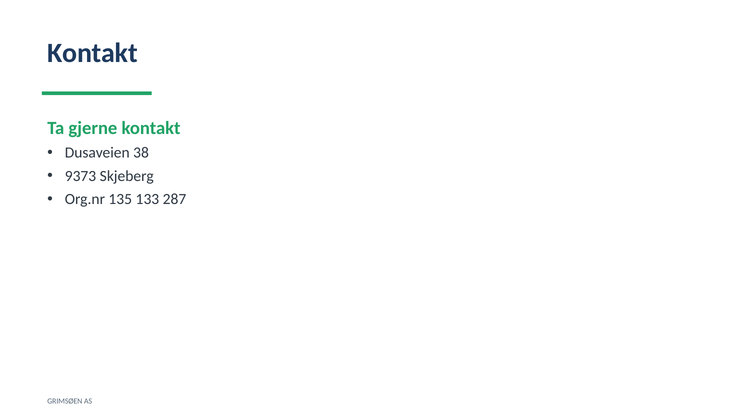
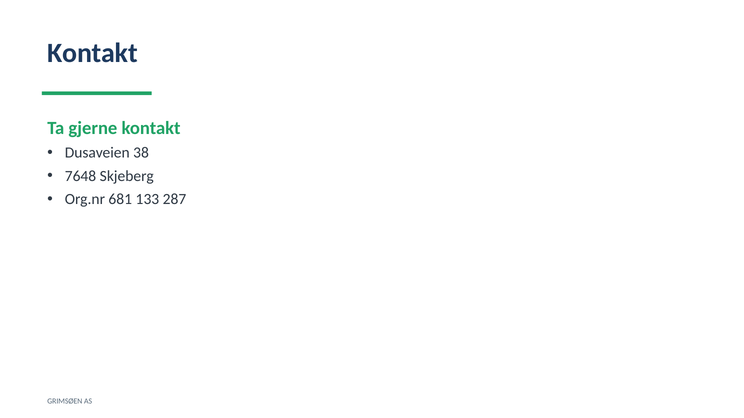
9373: 9373 -> 7648 (80, 176)
135: 135 -> 681 (120, 200)
